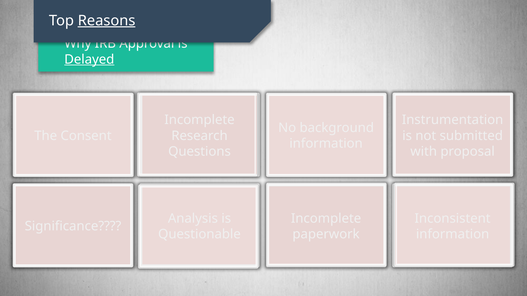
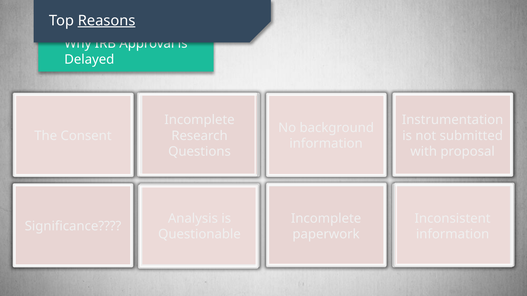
Delayed underline: present -> none (89, 59)
